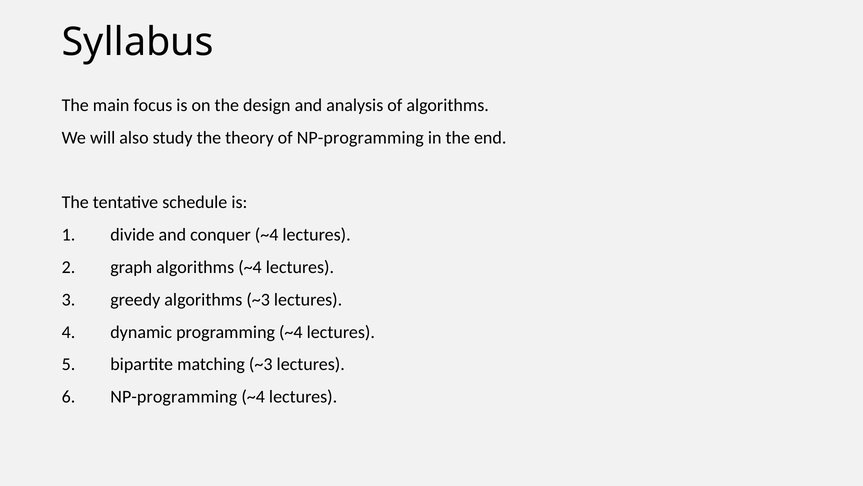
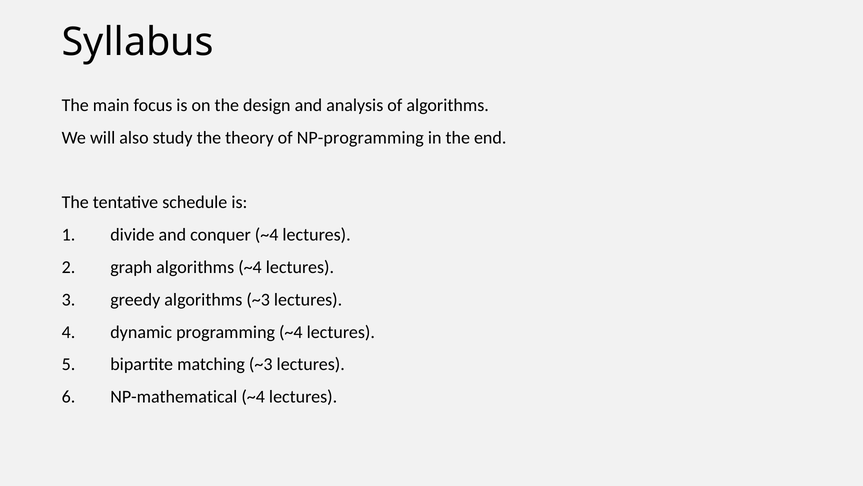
NP-programming: NP-programming -> NP-mathematical (174, 396)
